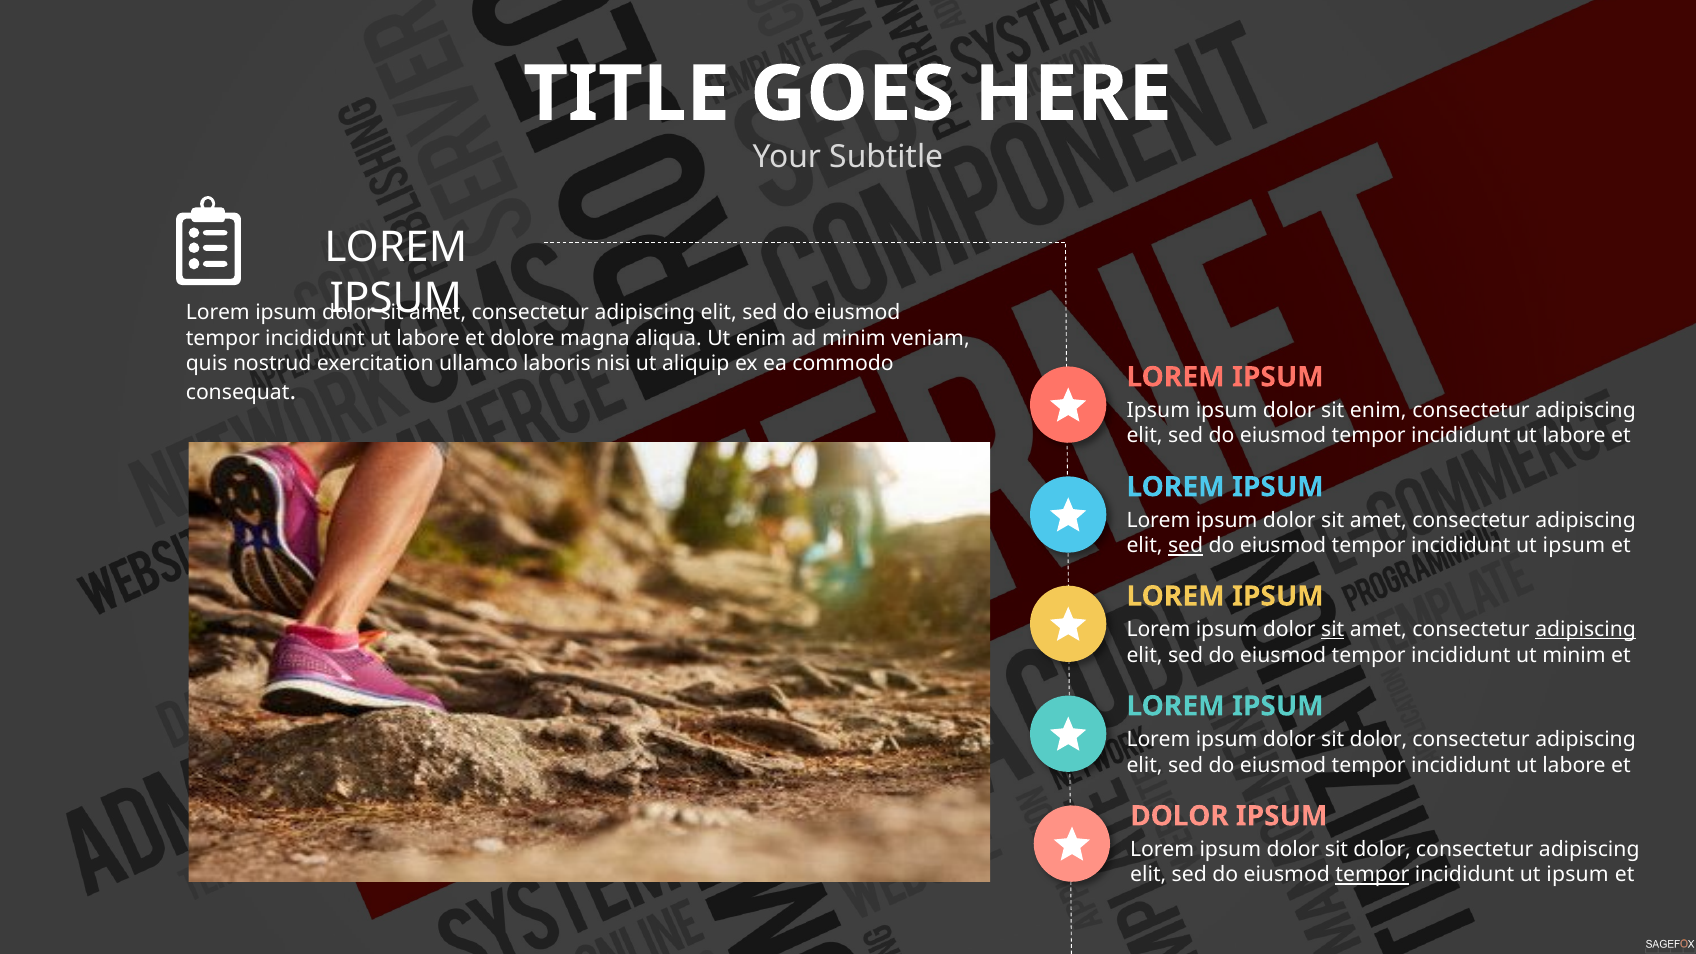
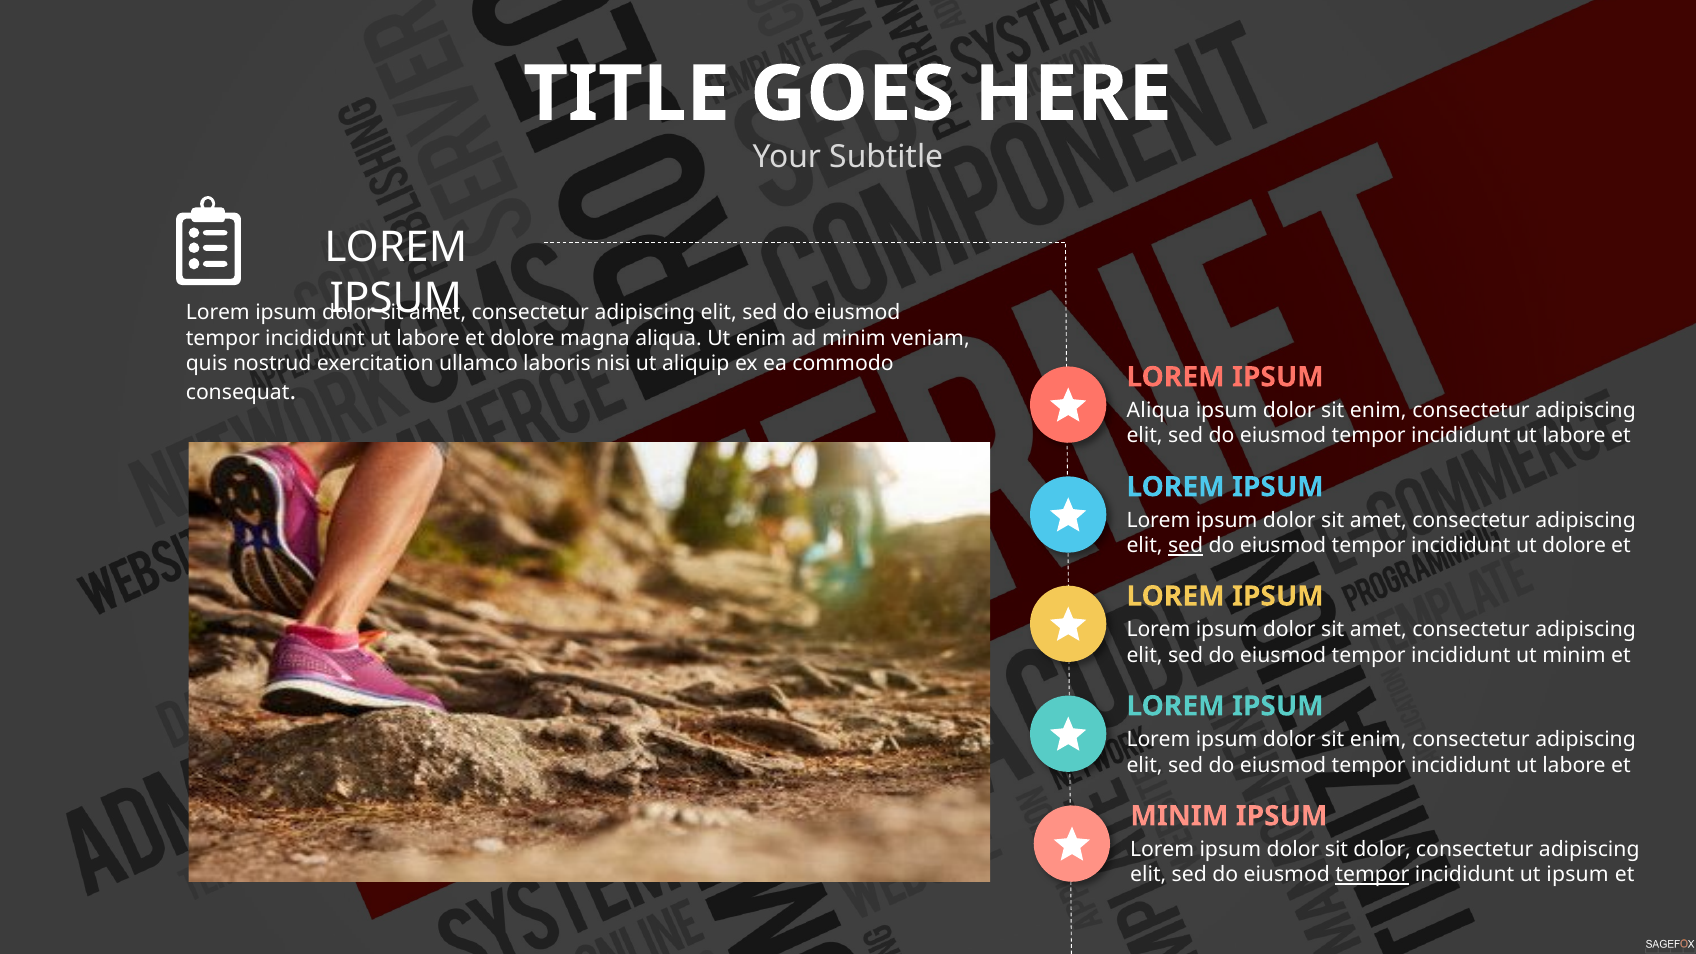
Ipsum: Ipsum -> Aliqua (1158, 410)
ipsum: ipsum -> dolore (1574, 546)
sit underline: present -> none (1333, 630)
adipiscing underline: present -> none (1586, 630)
dolor: dolor -> enim (1378, 740)
DOLOR: DOLOR -> MINIM (1179, 816)
